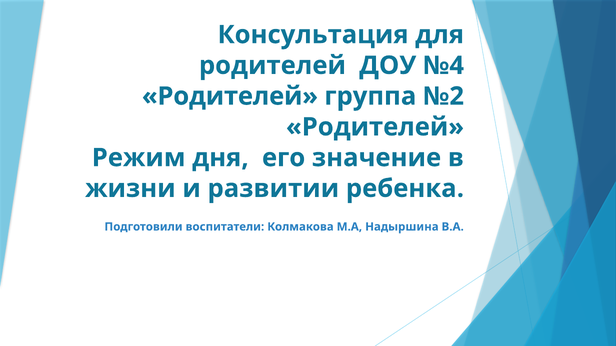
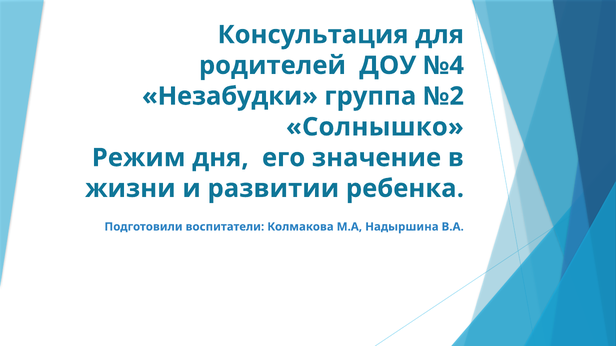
Родителей: Родителей -> Незабудки (230, 96)
Родителей: Родителей -> Солнышко (375, 127)
